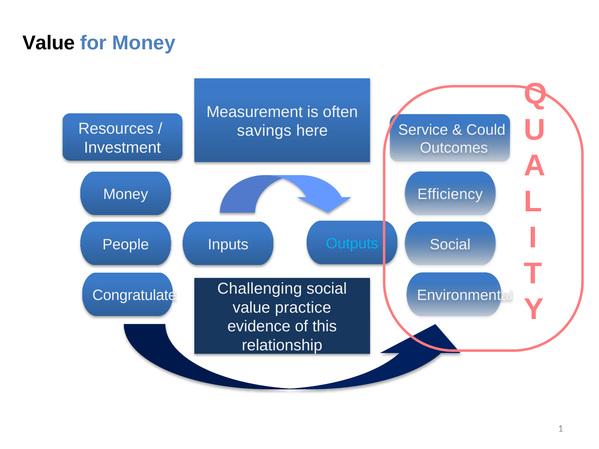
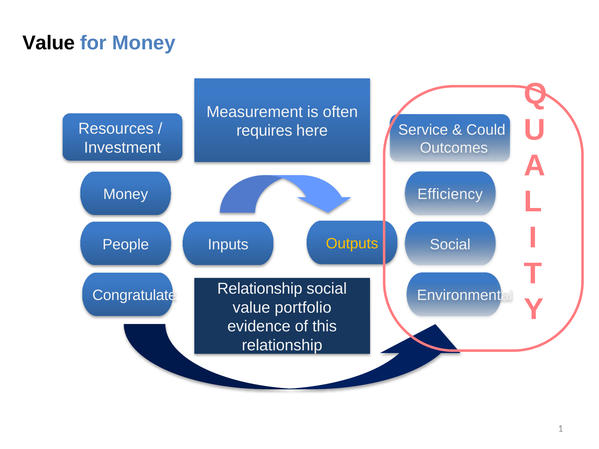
savings: savings -> requires (264, 131)
Outputs colour: light blue -> yellow (352, 244)
Challenging: Challenging -> Relationship (260, 289)
practice: practice -> portfolio (303, 308)
